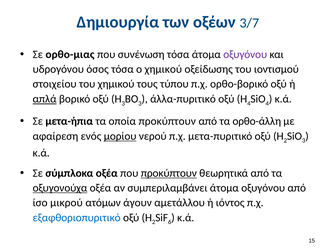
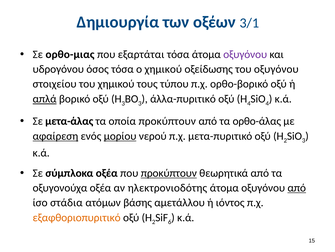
3/7: 3/7 -> 3/1 (249, 23)
συνένωση: συνένωση -> εξαρτάται (141, 54)
του ιοντισμού: ιοντισμού -> οξυγόνου (276, 69)
μετα-ήπια: μετα-ήπια -> μετα-άλας (69, 121)
ορθο-άλλη: ορθο-άλλη -> ορθο-άλας (257, 121)
αφαίρεση underline: none -> present (55, 136)
οξυγονούχα underline: present -> none (60, 187)
συμπεριλαμβάνει: συμπεριλαμβάνει -> ηλεκτρονιοδότης (167, 187)
από underline: none -> present (297, 187)
μικρού: μικρού -> στάδια (66, 202)
άγουν: άγουν -> βάσης (138, 202)
εξαφθοριοπυριτικό colour: blue -> orange (77, 217)
